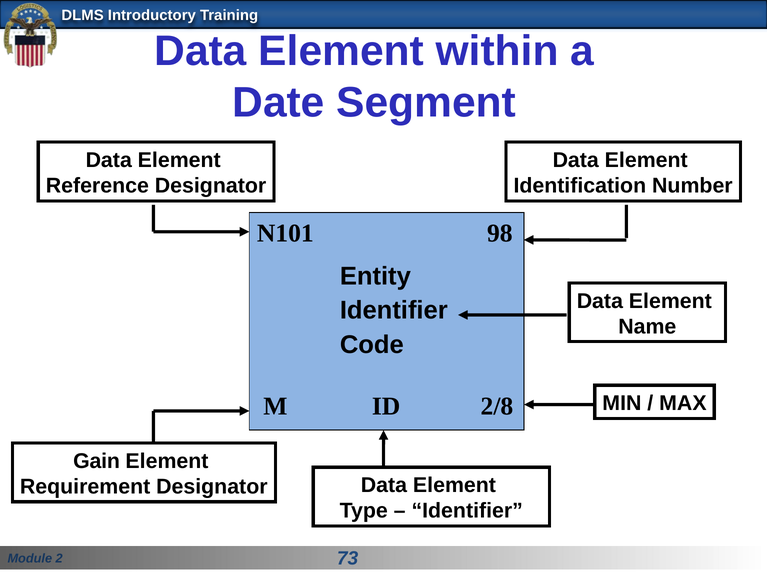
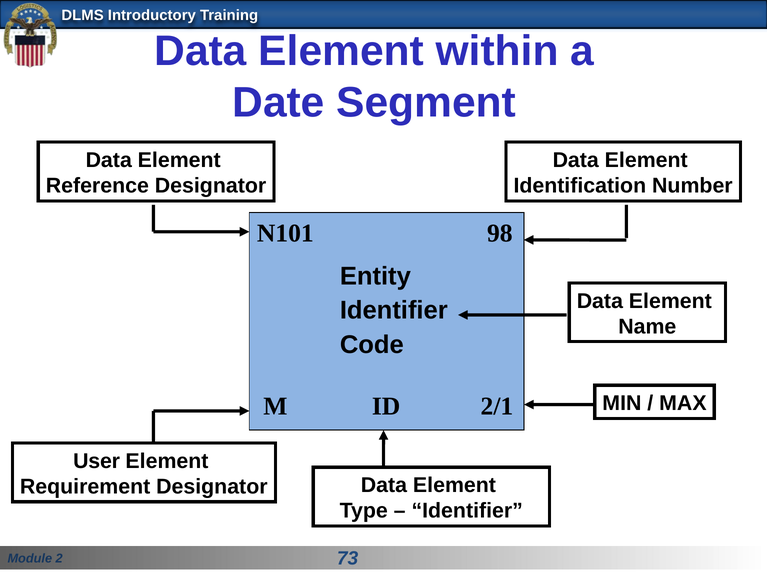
2/8: 2/8 -> 2/1 (497, 406)
Gain: Gain -> User (97, 460)
